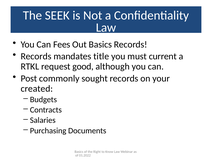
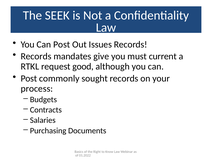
Can Fees: Fees -> Post (62, 44)
Out Basics: Basics -> Issues (100, 44)
title: title -> give (101, 56)
created: created -> process (37, 89)
